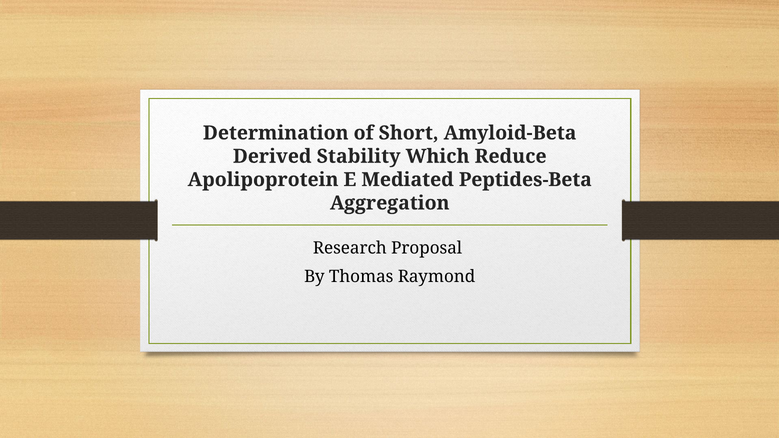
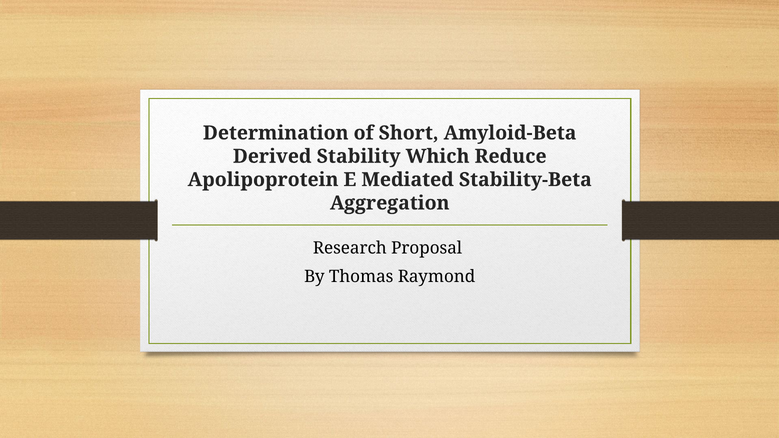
Peptides-Beta: Peptides-Beta -> Stability-Beta (525, 180)
